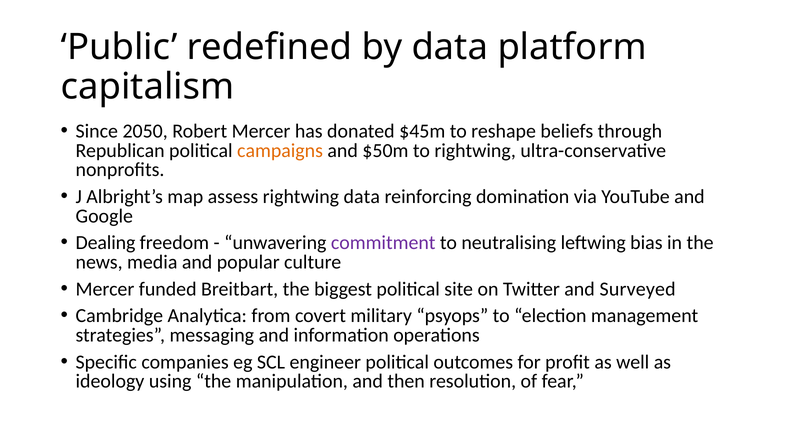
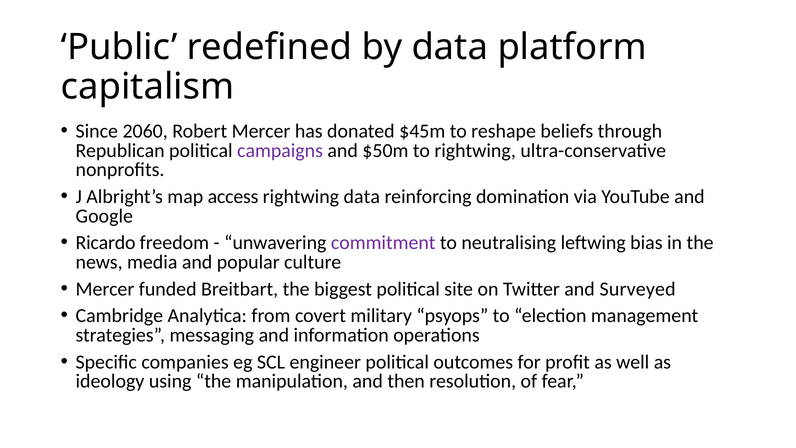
2050: 2050 -> 2060 (145, 131)
campaigns colour: orange -> purple (280, 150)
assess: assess -> access (233, 197)
Dealing: Dealing -> Ricardo (106, 243)
